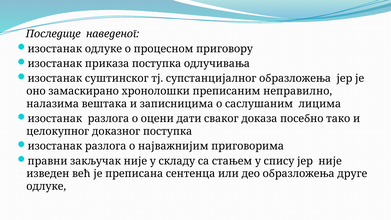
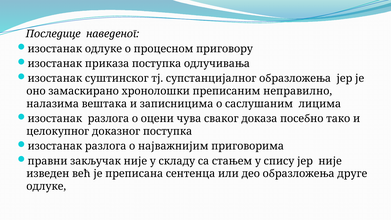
дати: дати -> чува (189, 119)
